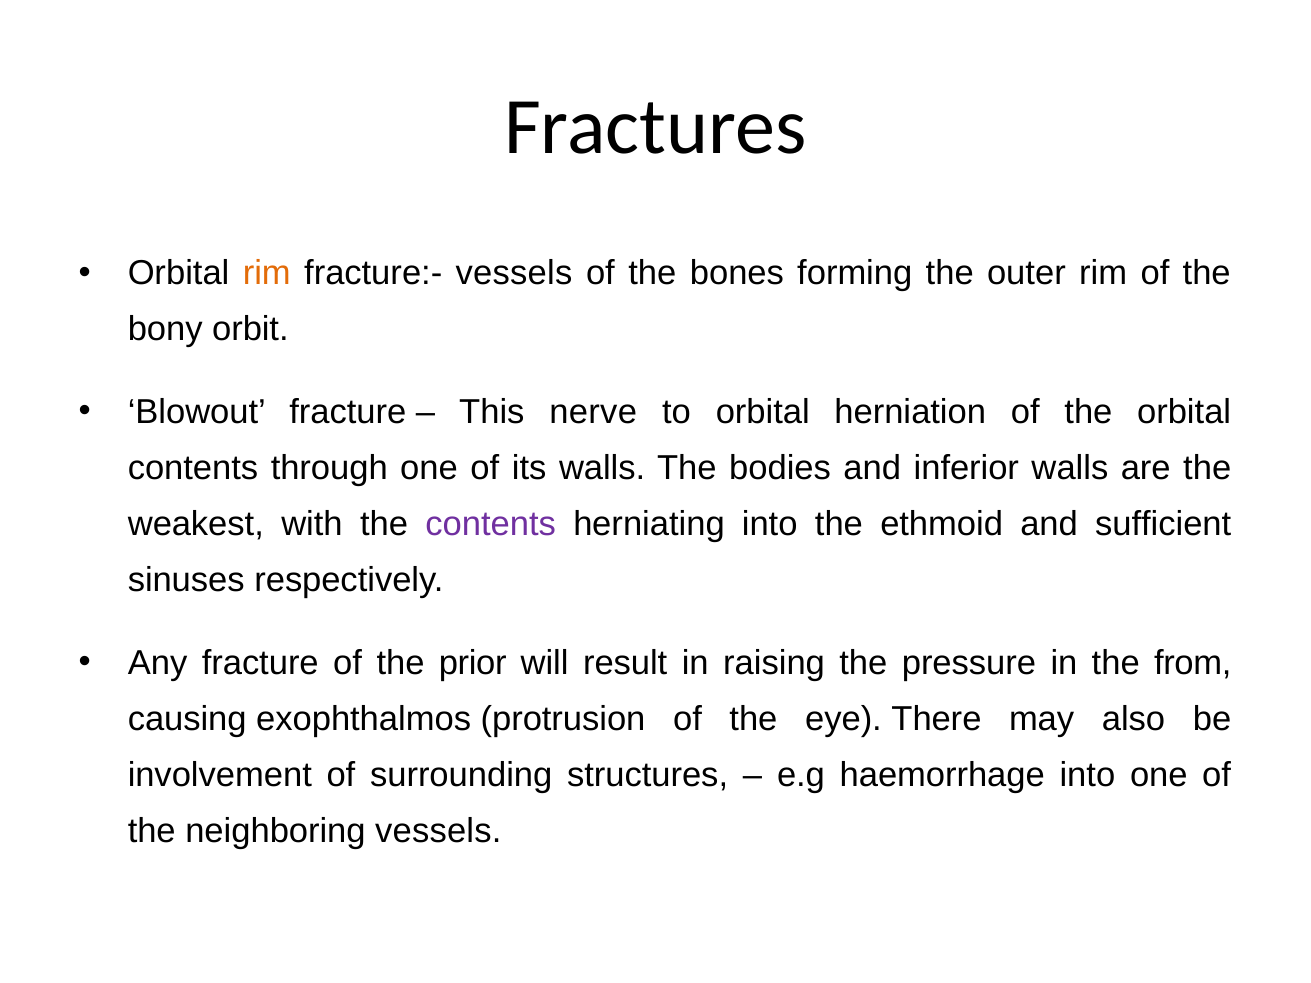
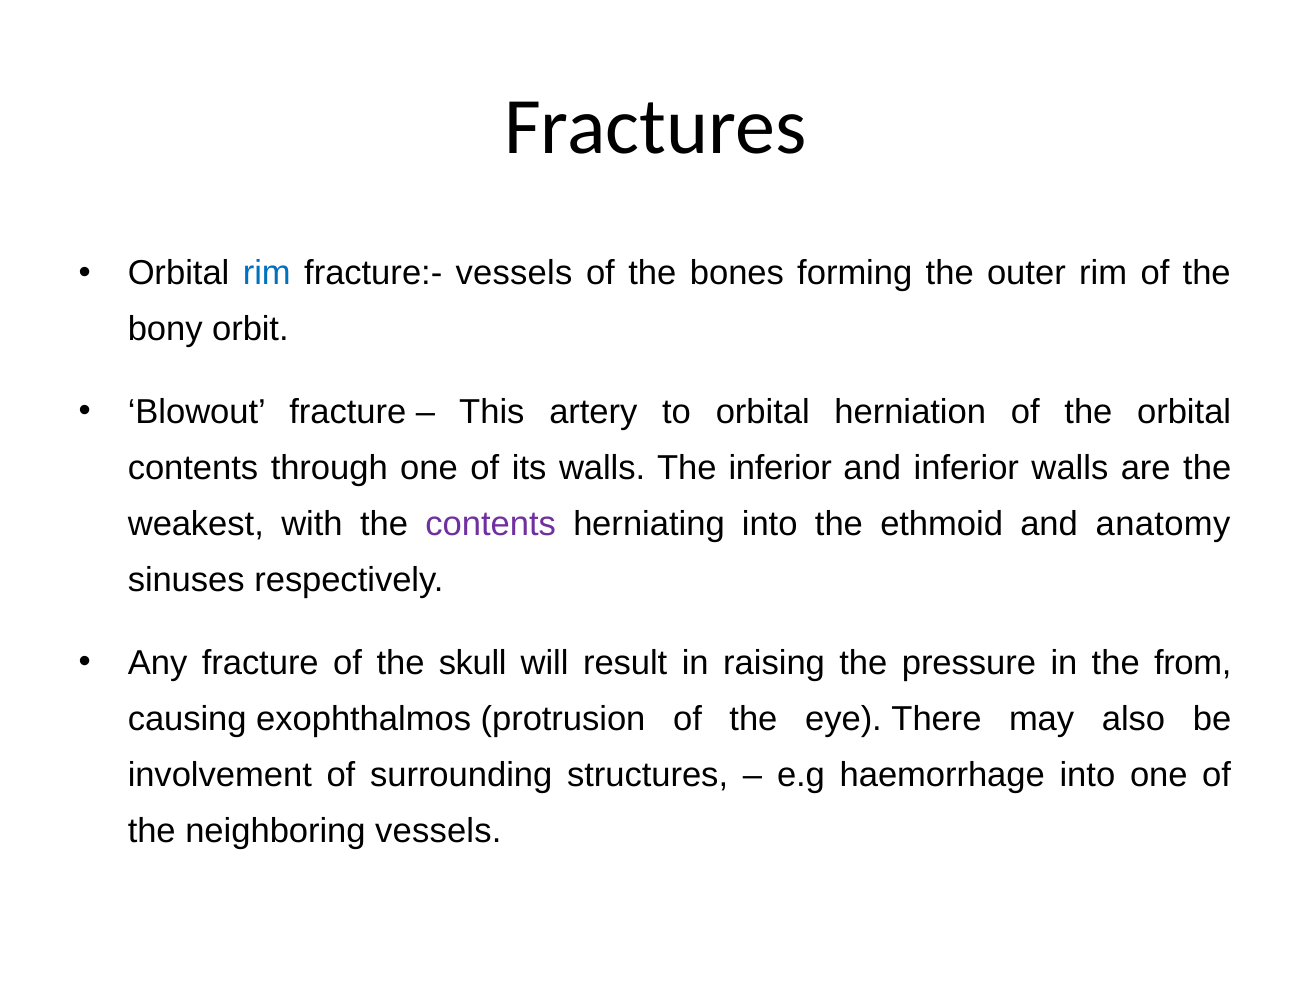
rim colour: orange -> blue (267, 274)
nerve: nerve -> artery (593, 412)
The bodies: bodies -> inferior (780, 468)
sufficient: sufficient -> anatomy (1163, 524)
prior: prior -> skull (473, 663)
